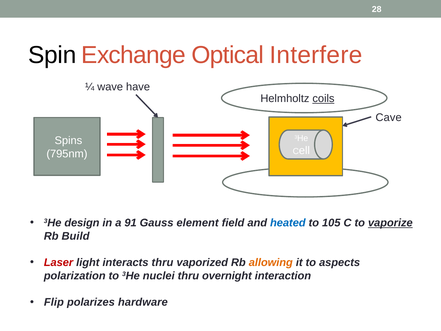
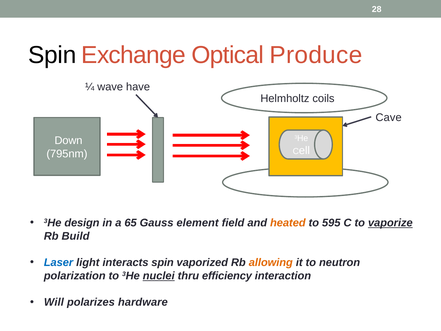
Interfere: Interfere -> Produce (316, 55)
coils underline: present -> none (323, 99)
Spins: Spins -> Down (68, 140)
91: 91 -> 65 (131, 223)
heated colour: blue -> orange (288, 223)
105: 105 -> 595 (331, 223)
Laser colour: red -> blue (59, 262)
interacts thru: thru -> spin (163, 262)
aspects: aspects -> neutron (340, 262)
nuclei underline: none -> present (159, 276)
overnight: overnight -> efficiency (227, 276)
Flip: Flip -> Will (54, 302)
